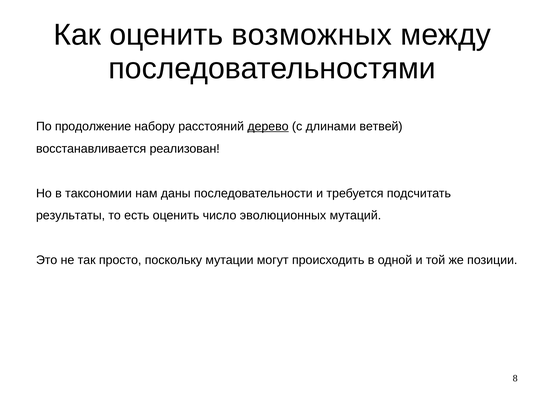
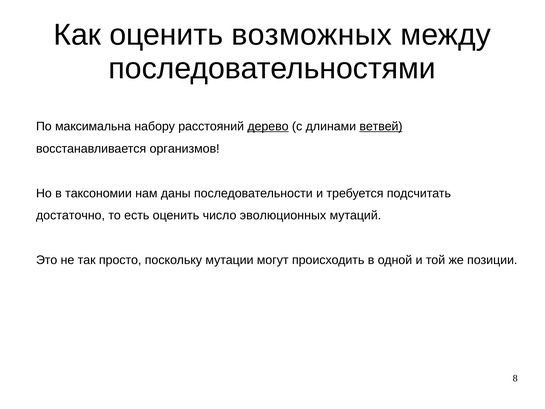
продолжение: продолжение -> максимальна (93, 126)
ветвей underline: none -> present (381, 126)
реализован: реализован -> организмов (185, 149)
результаты: результаты -> достаточно (70, 215)
